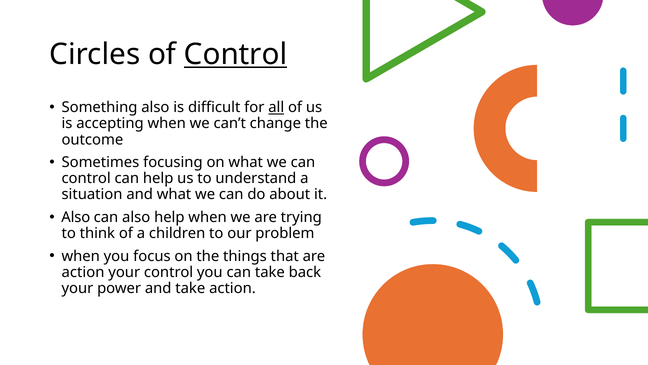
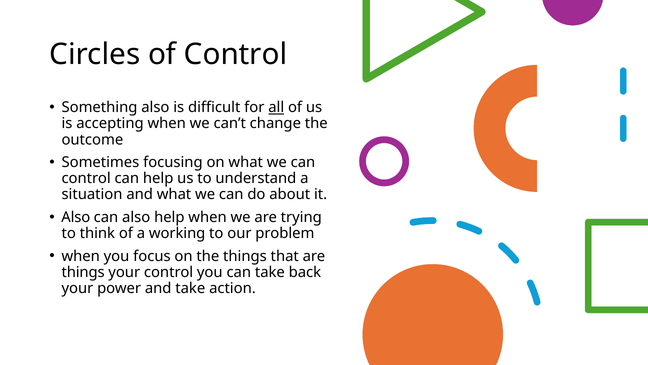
Control underline: present -> none (236, 54)
children: children -> working (177, 233)
action: action -> things (83, 272)
